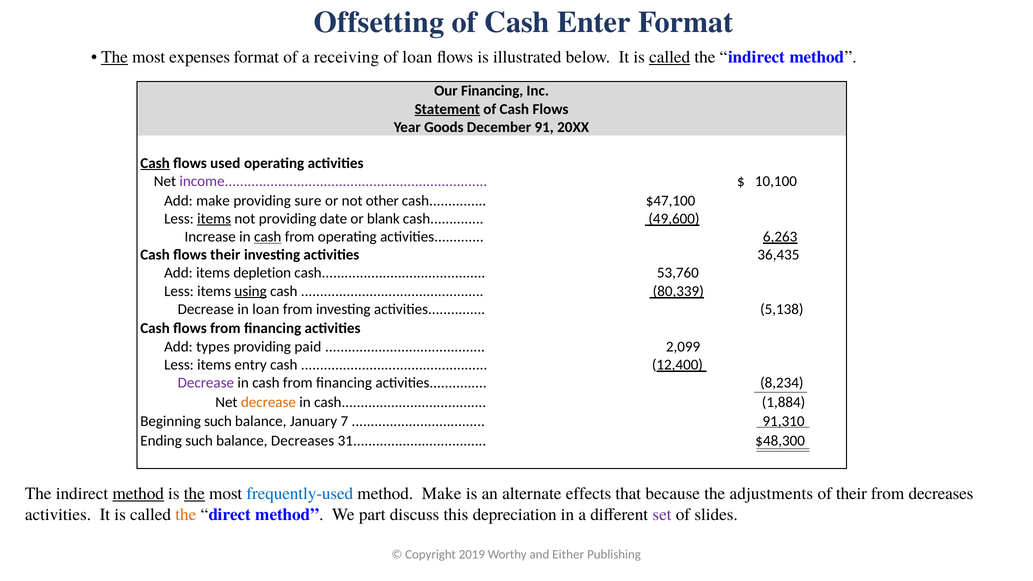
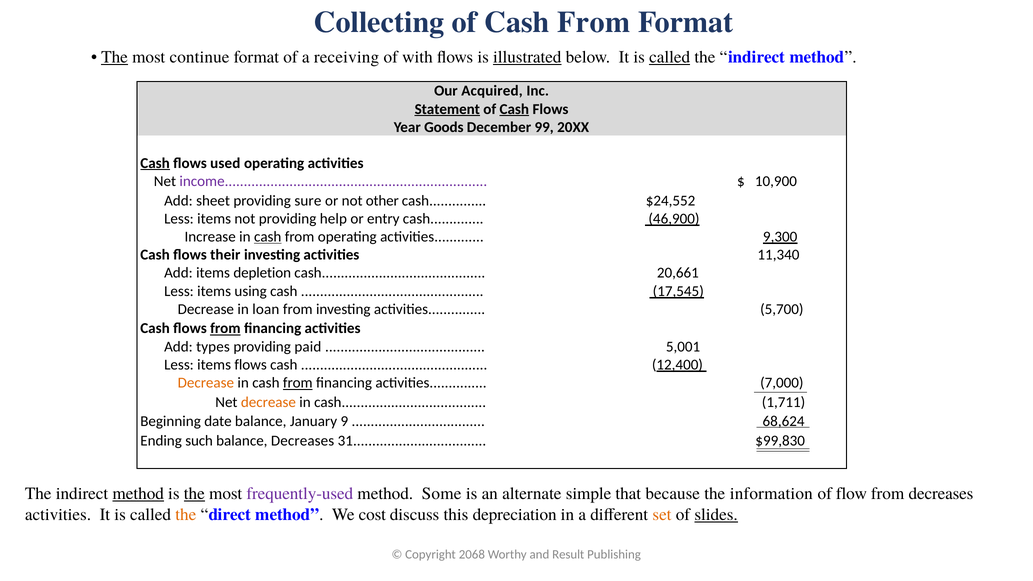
Offsetting: Offsetting -> Collecting (379, 22)
of Cash Enter: Enter -> From (594, 22)
expenses: expenses -> continue (200, 57)
of loan: loan -> with (417, 57)
illustrated underline: none -> present (527, 57)
Our Financing: Financing -> Acquired (492, 91)
Cash underline: none -> present (514, 109)
91: 91 -> 99 (544, 127)
10,100: 10,100 -> 10,900 (776, 181)
Add make: make -> sheet (213, 201)
$47,100: $47,100 -> $24,552 (671, 201)
items underline: present -> none (214, 219)
date: date -> help (333, 219)
blank: blank -> entry (383, 219)
49,600: 49,600 -> 46,900 (674, 219)
6,263: 6,263 -> 9,300 (780, 237)
36,435: 36,435 -> 11,340 (778, 255)
53,760: 53,760 -> 20,661 (678, 273)
using underline: present -> none (251, 291)
80,339: 80,339 -> 17,545 (678, 291)
5,138: 5,138 -> 5,700 (782, 309)
from underline: none -> present (225, 329)
2,099: 2,099 -> 5,001 (683, 347)
items entry: entry -> flows (251, 365)
Decrease colour: purple -> orange (206, 383)
from underline: none -> present (298, 383)
8,234: 8,234 -> 7,000 (782, 383)
1,884: 1,884 -> 1,711 (784, 402)
Beginning such: such -> date (218, 421)
7: 7 -> 9 (344, 421)
91,310: 91,310 -> 68,624 (784, 421)
$48,300: $48,300 -> $99,830 (780, 441)
frequently-used colour: blue -> purple (300, 494)
method Make: Make -> Some (442, 494)
effects: effects -> simple (589, 494)
adjustments: adjustments -> information (771, 494)
of their: their -> flow (851, 494)
part: part -> cost (372, 514)
set colour: purple -> orange (662, 514)
slides underline: none -> present (716, 514)
2019: 2019 -> 2068 (472, 555)
Either: Either -> Result (568, 555)
